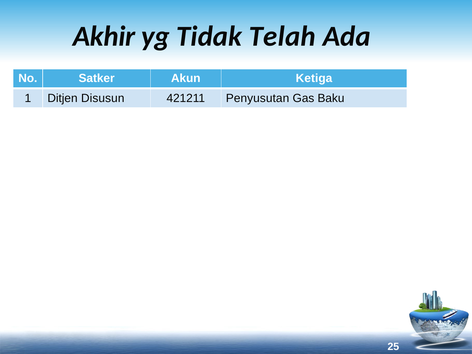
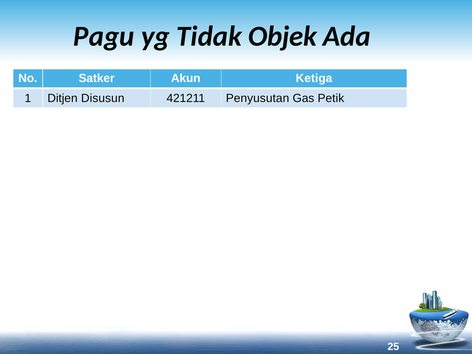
Akhir: Akhir -> Pagu (104, 36)
Telah: Telah -> Objek (283, 36)
Baku: Baku -> Petik (331, 98)
